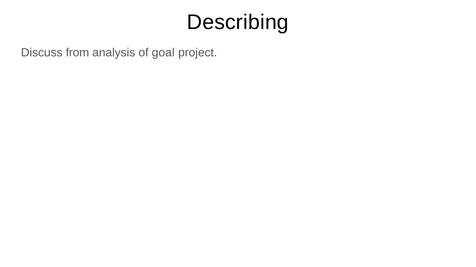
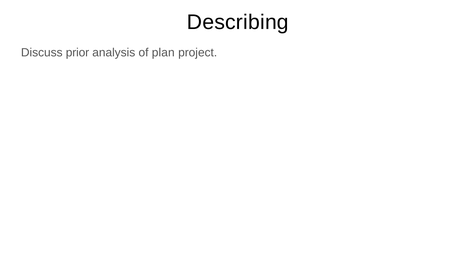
from: from -> prior (77, 53)
goal: goal -> plan (163, 53)
